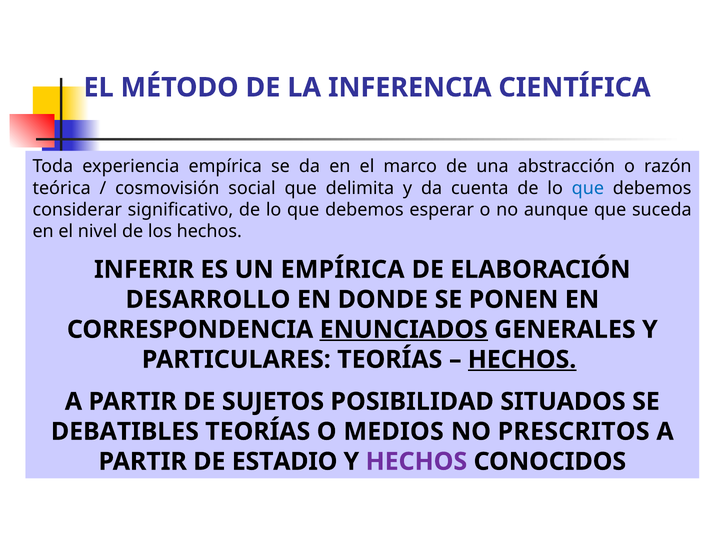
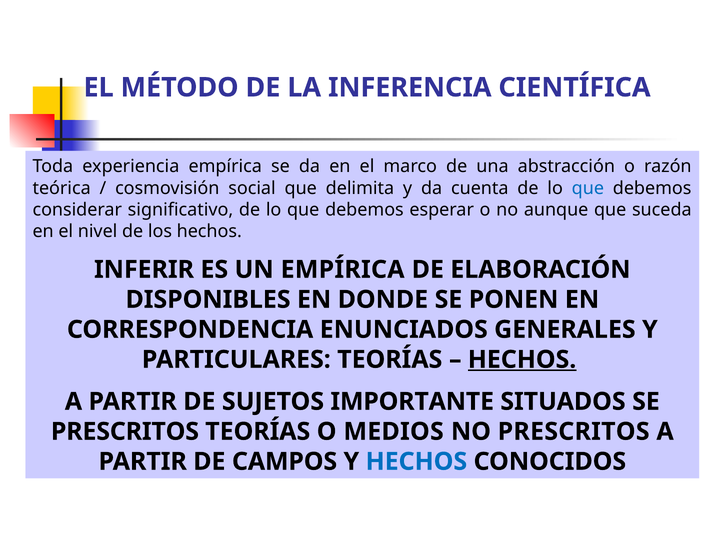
DESARROLLO: DESARROLLO -> DISPONIBLES (208, 299)
ENUNCIADOS underline: present -> none (404, 329)
POSIBILIDAD: POSIBILIDAD -> IMPORTANTE (412, 401)
DEBATIBLES: DEBATIBLES -> PRESCRITOS (125, 431)
ESTADIO: ESTADIO -> CAMPOS (285, 461)
HECHOS colour: purple -> blue (416, 461)
